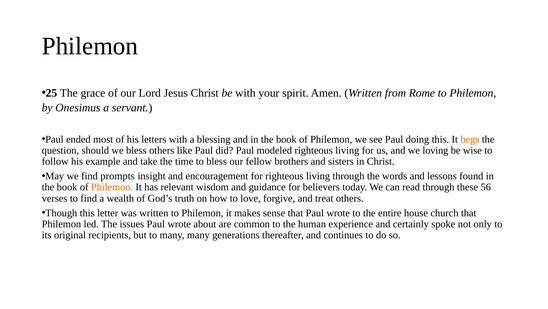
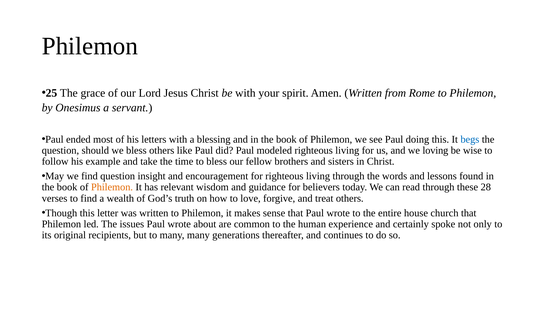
begs colour: orange -> blue (470, 139)
find prompts: prompts -> question (118, 176)
56: 56 -> 28 (486, 187)
